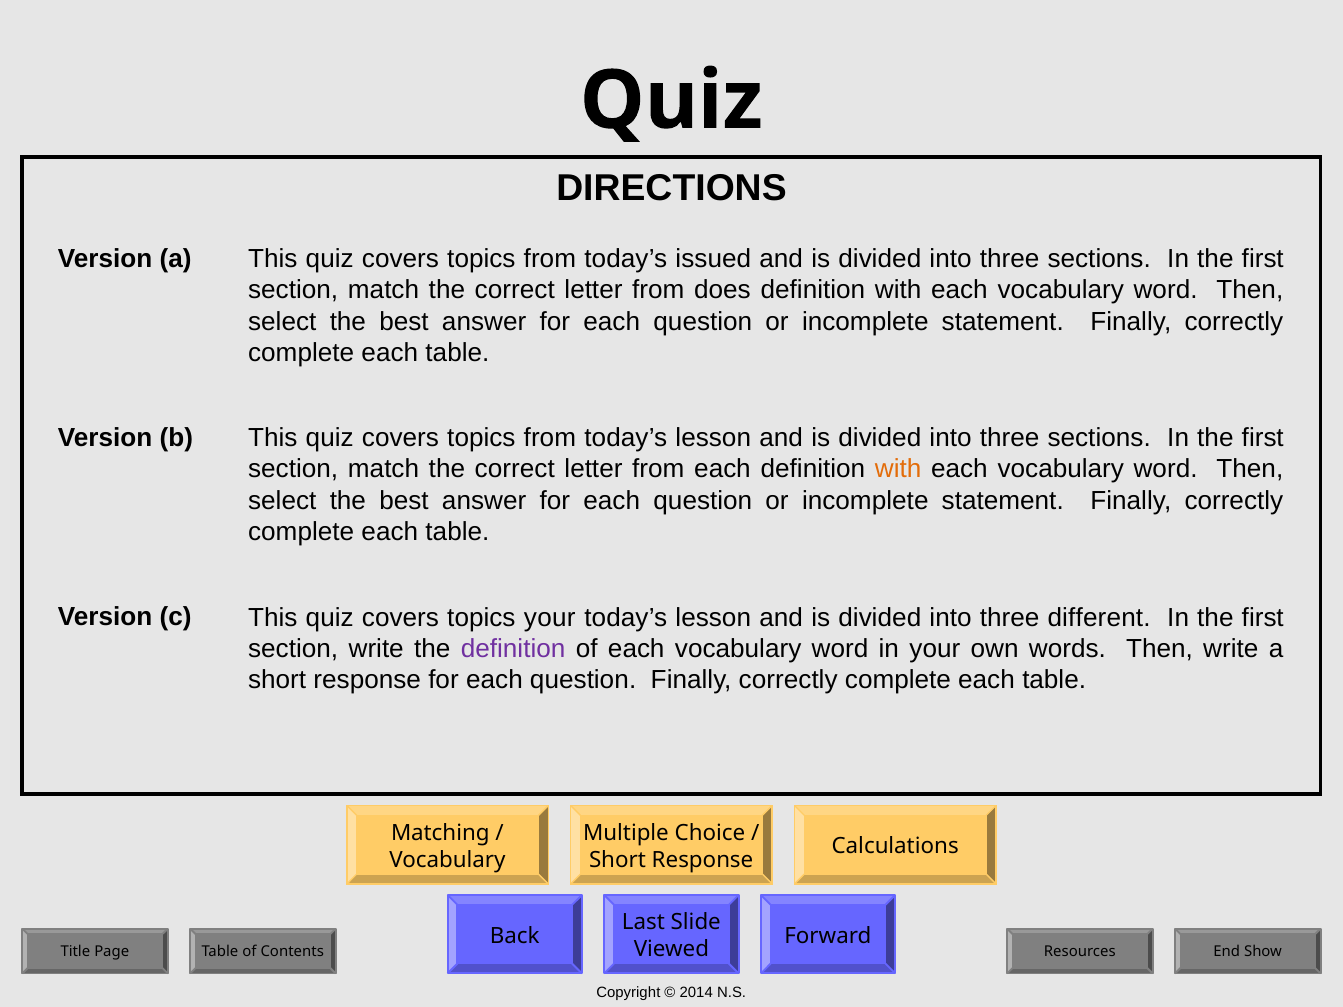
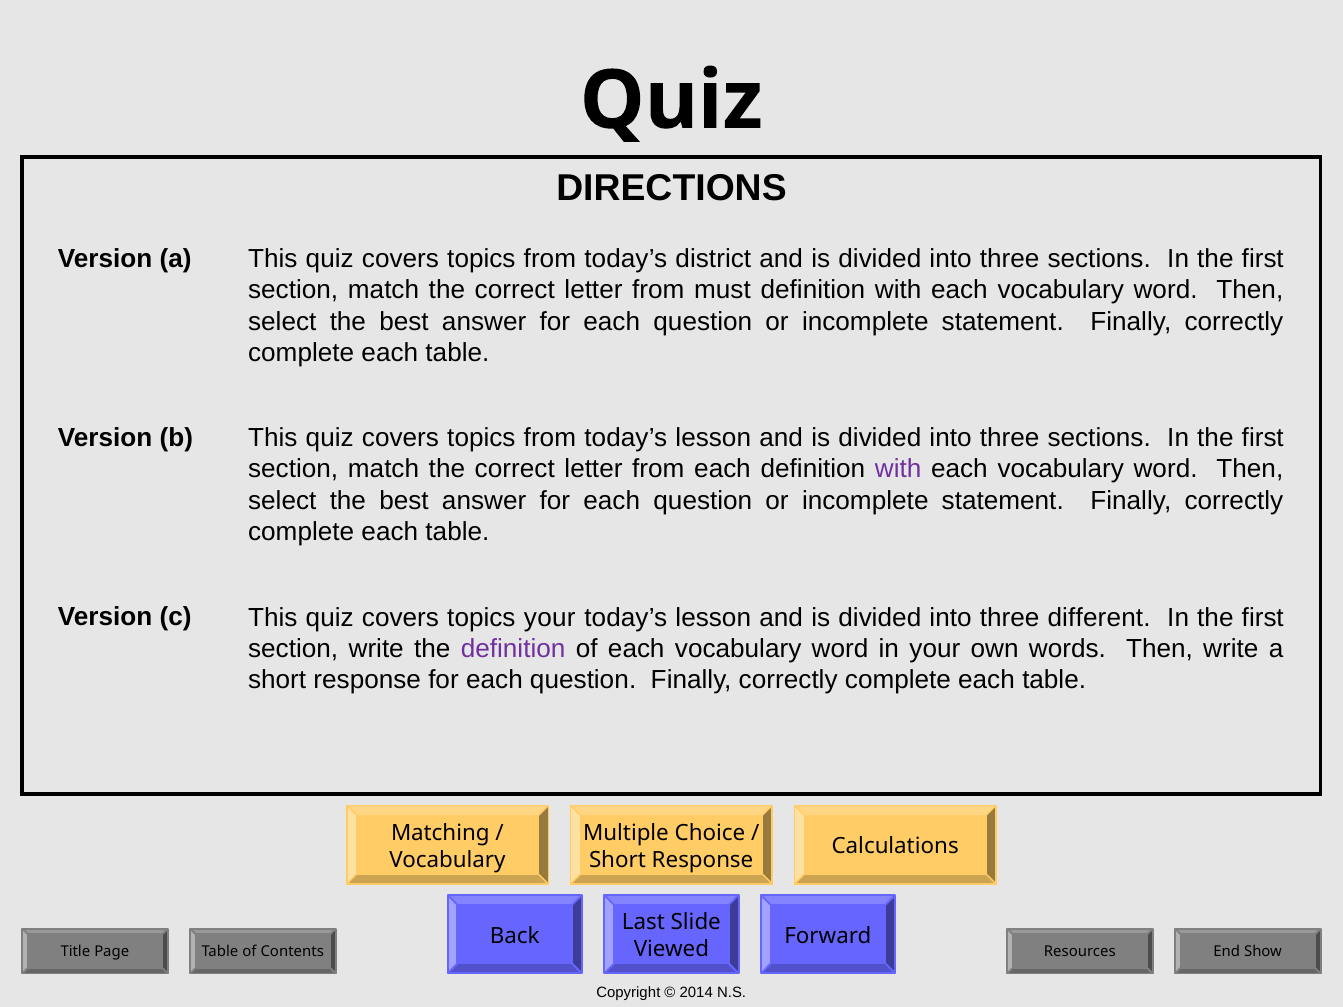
issued: issued -> district (713, 259)
does: does -> must (723, 290)
with colour: orange -> purple (898, 469)
